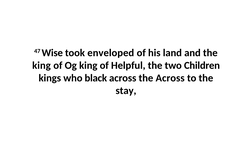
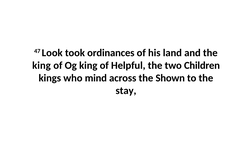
Wise: Wise -> Look (52, 53)
enveloped: enveloped -> ordinances (111, 53)
black: black -> mind (96, 78)
the Across: Across -> Shown (170, 78)
